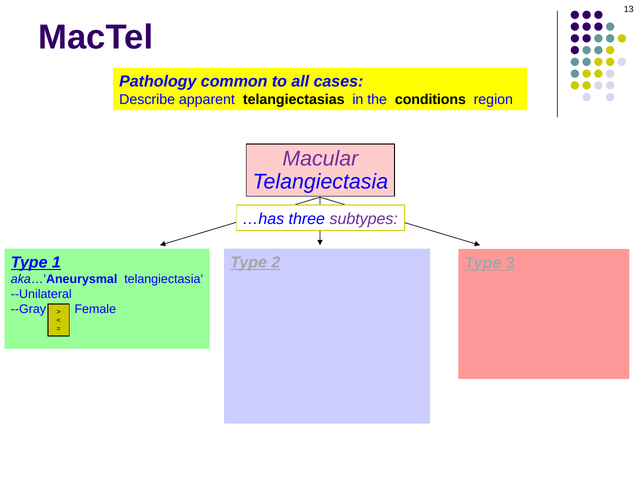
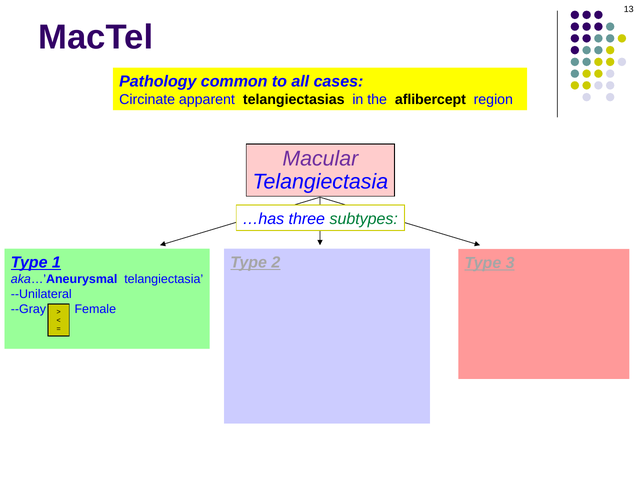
Describe: Describe -> Circinate (147, 100)
conditions: conditions -> aflibercept (430, 100)
subtypes colour: purple -> green (364, 219)
